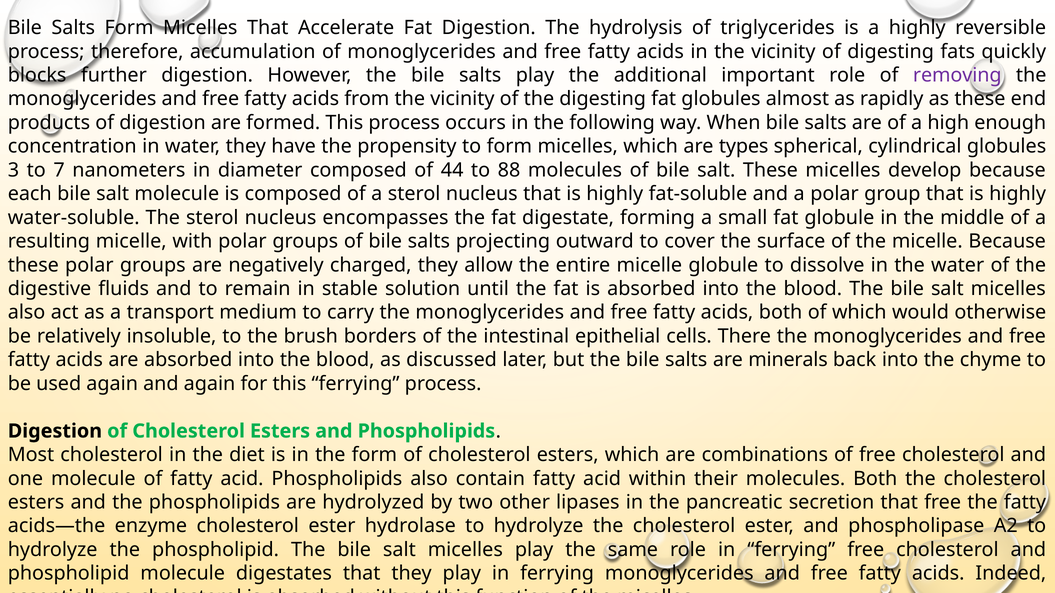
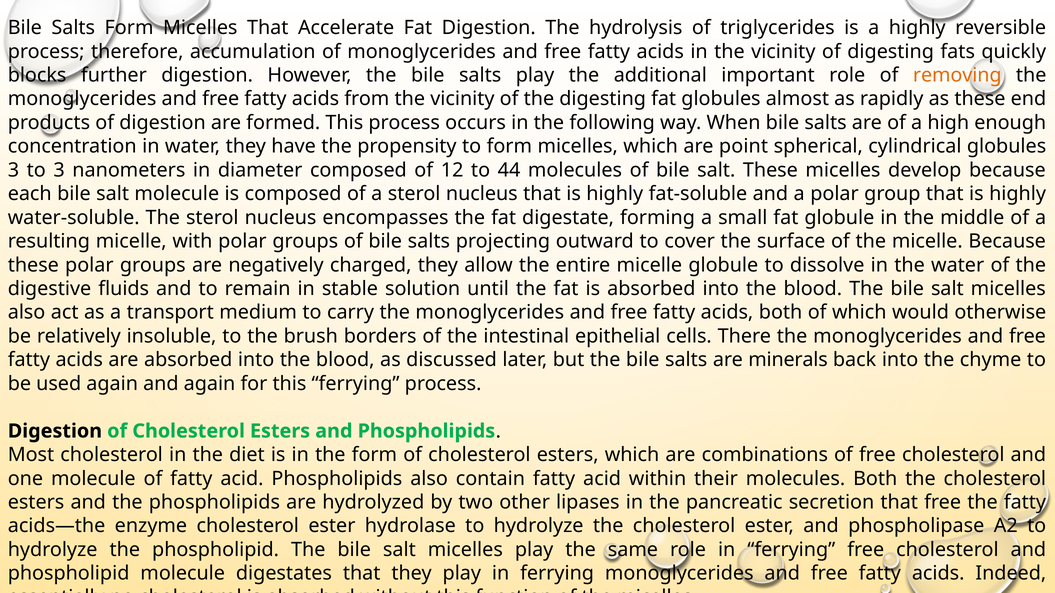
removing colour: purple -> orange (957, 75)
types: types -> point (744, 147)
to 7: 7 -> 3 (59, 170)
44: 44 -> 12 (452, 170)
88: 88 -> 44 (509, 170)
